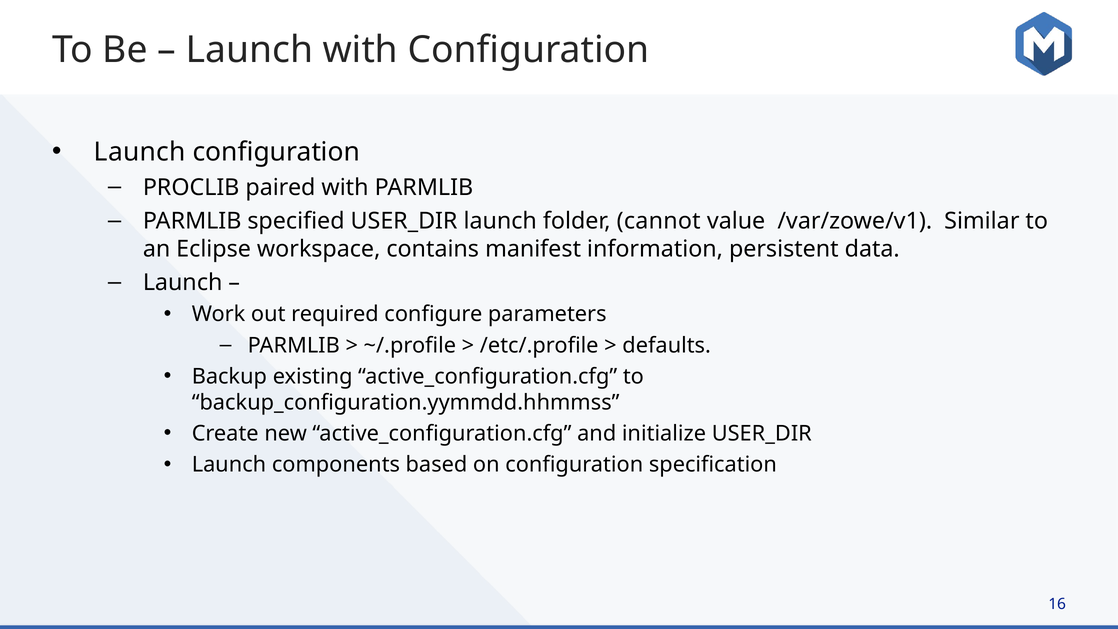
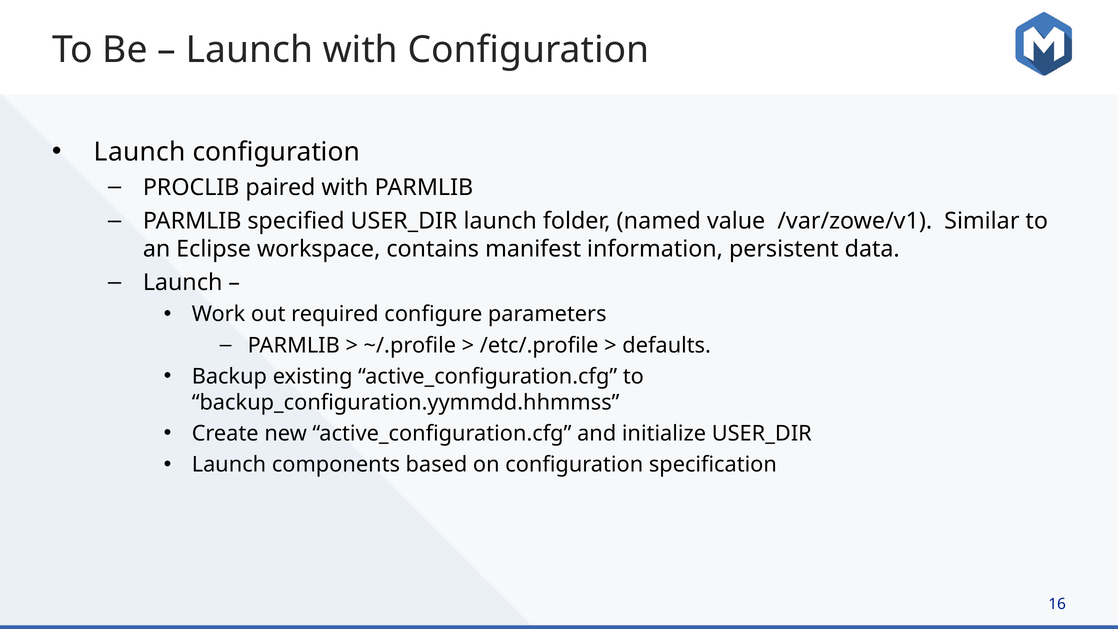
cannot: cannot -> named (659, 221)
